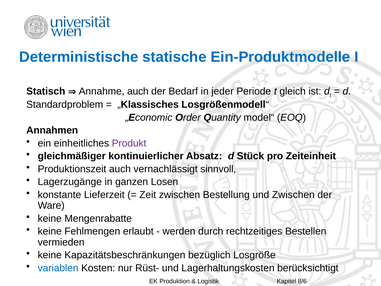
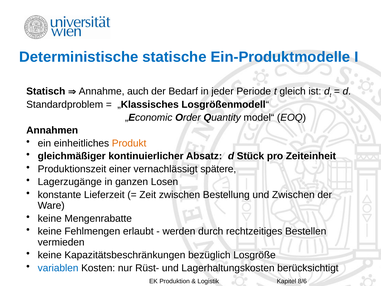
Produkt colour: purple -> orange (129, 143)
Produktionszeit auch: auch -> einer (120, 169)
sinnvoll: sinnvoll -> spätere (218, 169)
